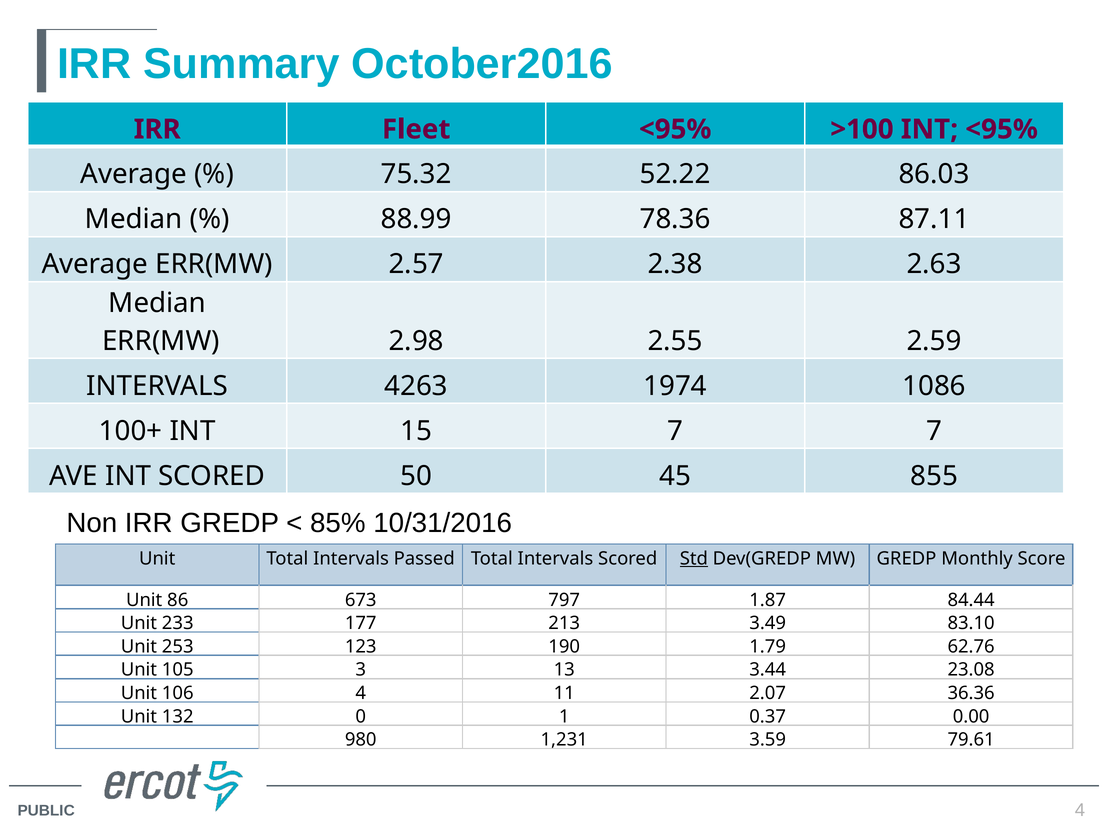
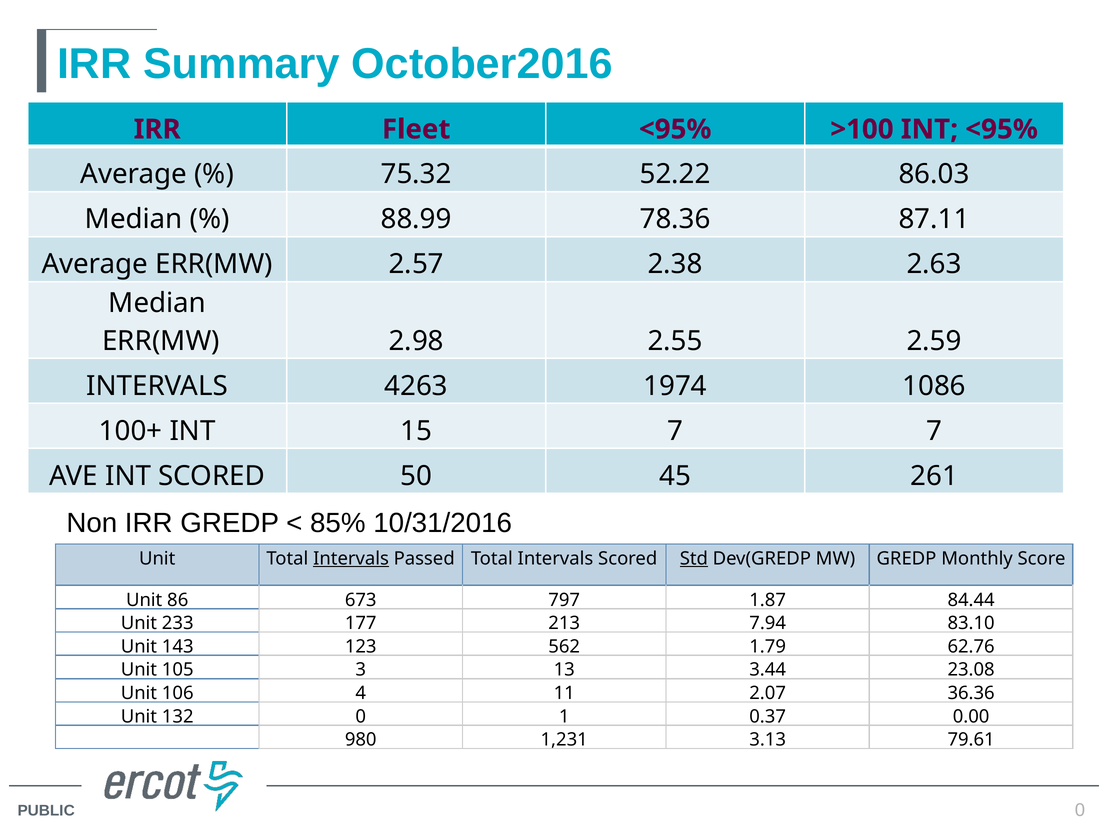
855: 855 -> 261 (934, 476)
Intervals underline: none -> present (351, 559)
3.49: 3.49 -> 7.94 (768, 624)
253: 253 -> 143 (178, 647)
190: 190 -> 562 (564, 647)
3.59: 3.59 -> 3.13 (768, 740)
4: 4 -> 0 (1080, 811)
